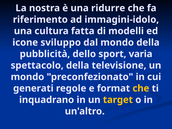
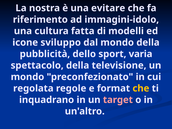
ridurre: ridurre -> evitare (108, 8)
generati: generati -> regolata (33, 88)
target colour: yellow -> pink (118, 100)
